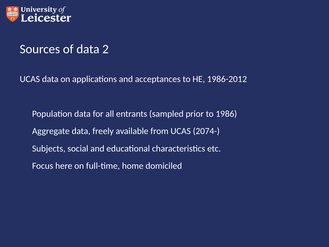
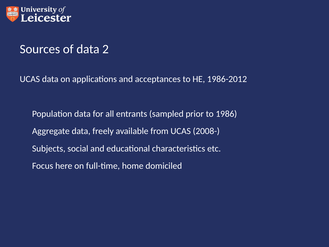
2074-: 2074- -> 2008- (206, 131)
